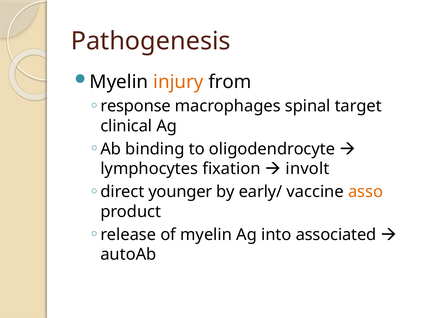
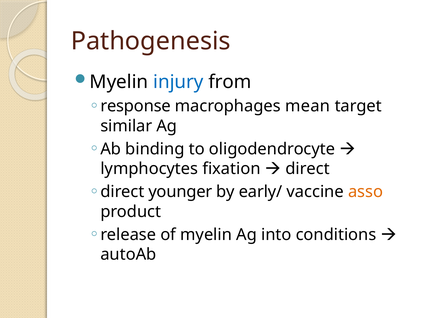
injury colour: orange -> blue (178, 82)
spinal: spinal -> mean (308, 106)
clinical: clinical -> similar (126, 126)
involt: involt -> direct (308, 169)
associated: associated -> conditions (336, 235)
